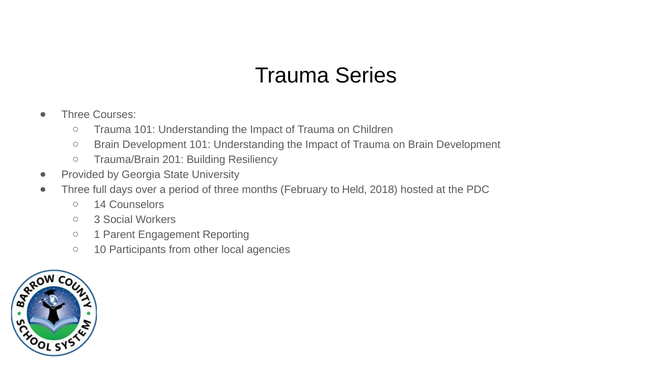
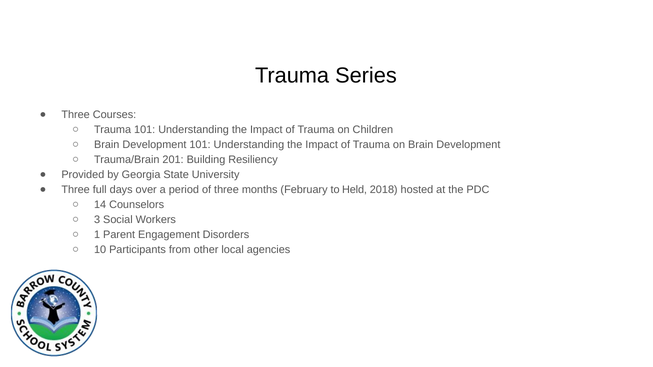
Reporting: Reporting -> Disorders (226, 235)
